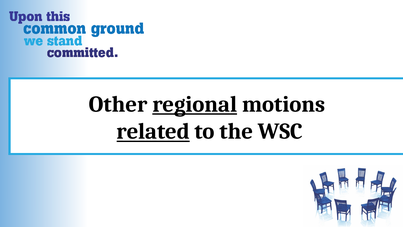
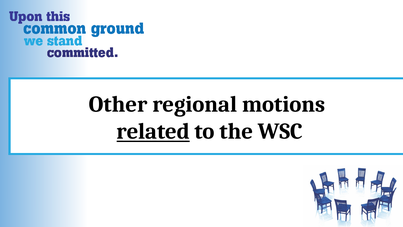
regional underline: present -> none (195, 104)
